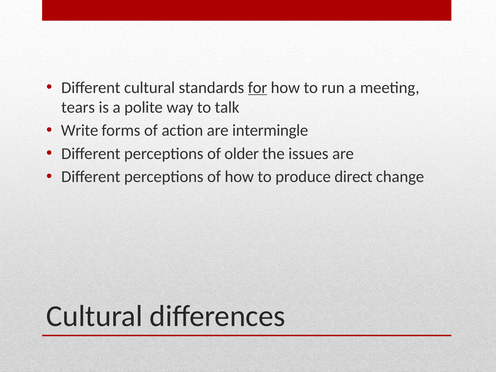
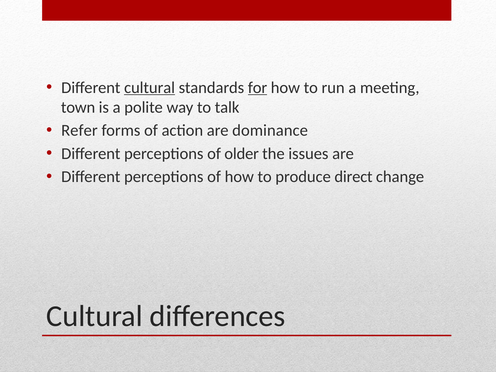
cultural underline: none -> present (150, 88)
tears: tears -> town (78, 107)
Write: Write -> Refer (79, 131)
intermingle: intermingle -> dominance (270, 131)
